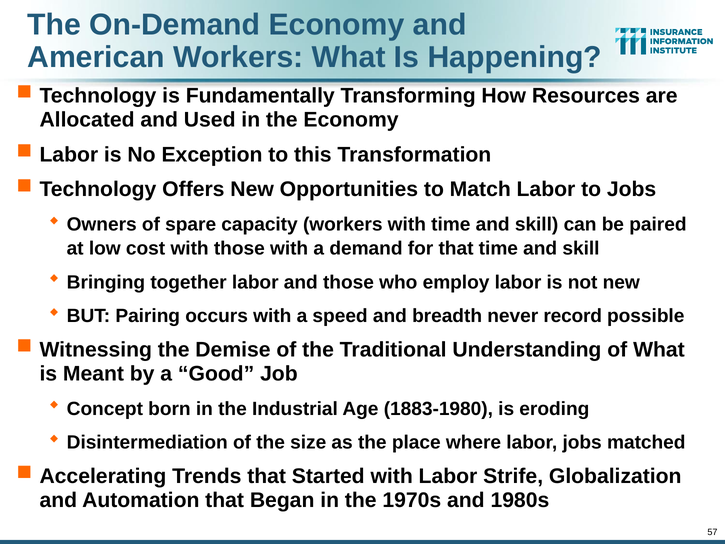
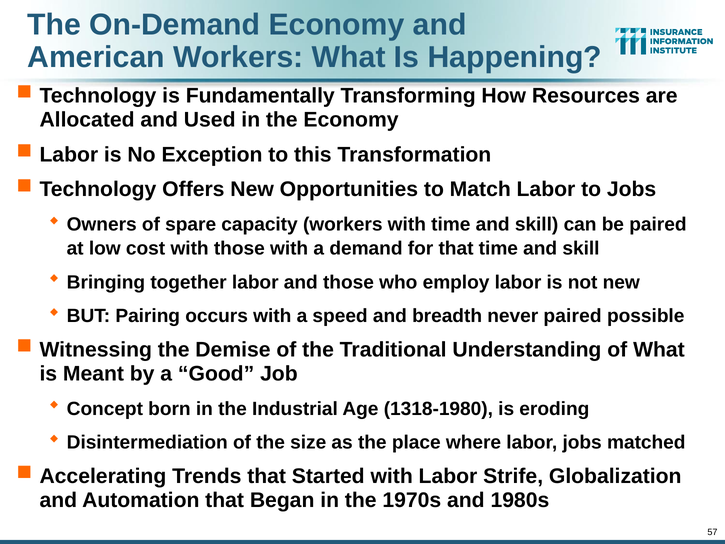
never record: record -> paired (573, 316)
1883-1980: 1883-1980 -> 1318-1980 (438, 409)
